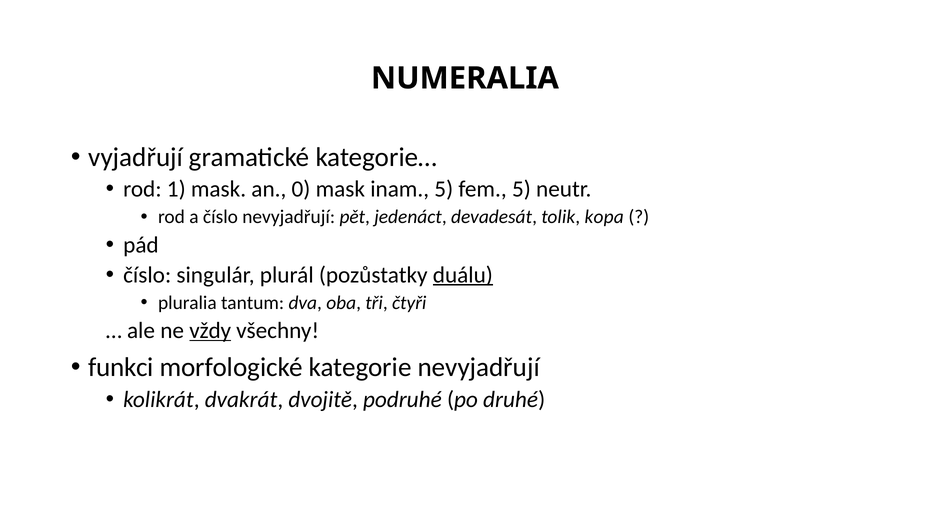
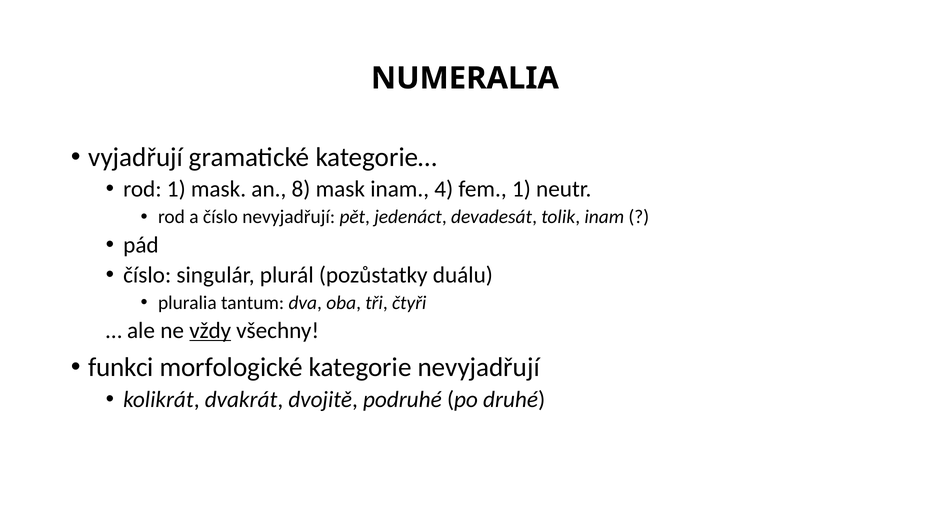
0: 0 -> 8 (301, 189)
inam 5: 5 -> 4 (444, 189)
fem 5: 5 -> 1 (521, 189)
tolik kopa: kopa -> inam (604, 217)
duálu underline: present -> none (463, 275)
